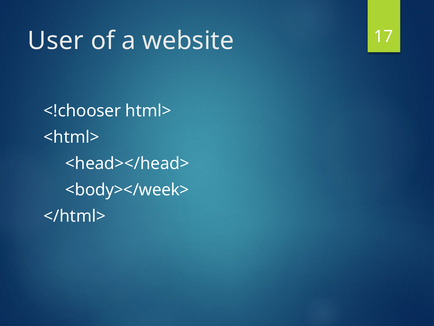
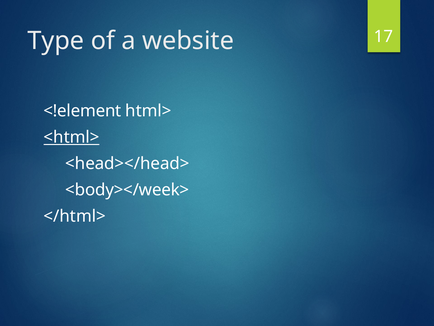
User: User -> Type (56, 41)
<!chooser: <!chooser -> <!element (82, 111)
<html> underline: none -> present (72, 137)
